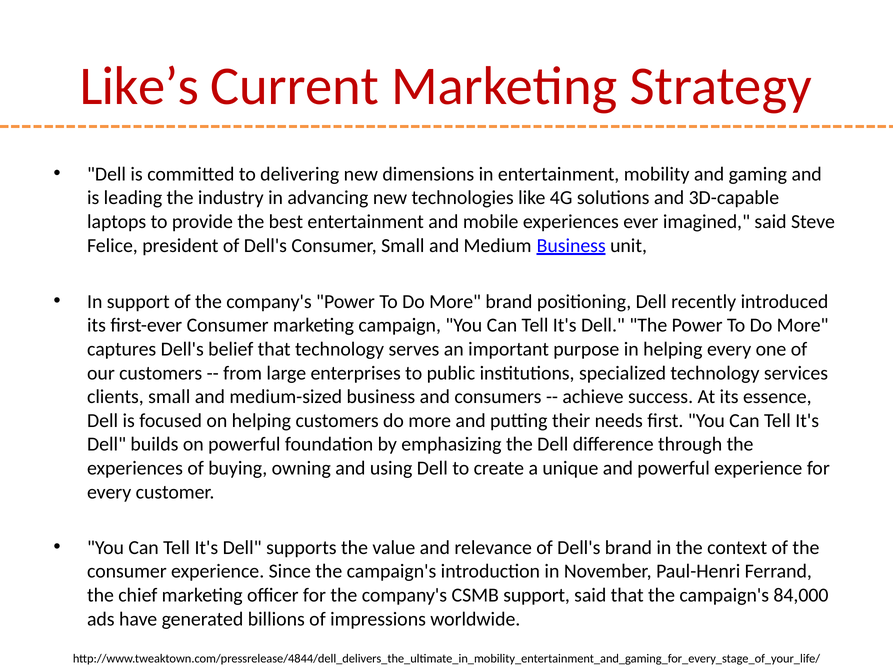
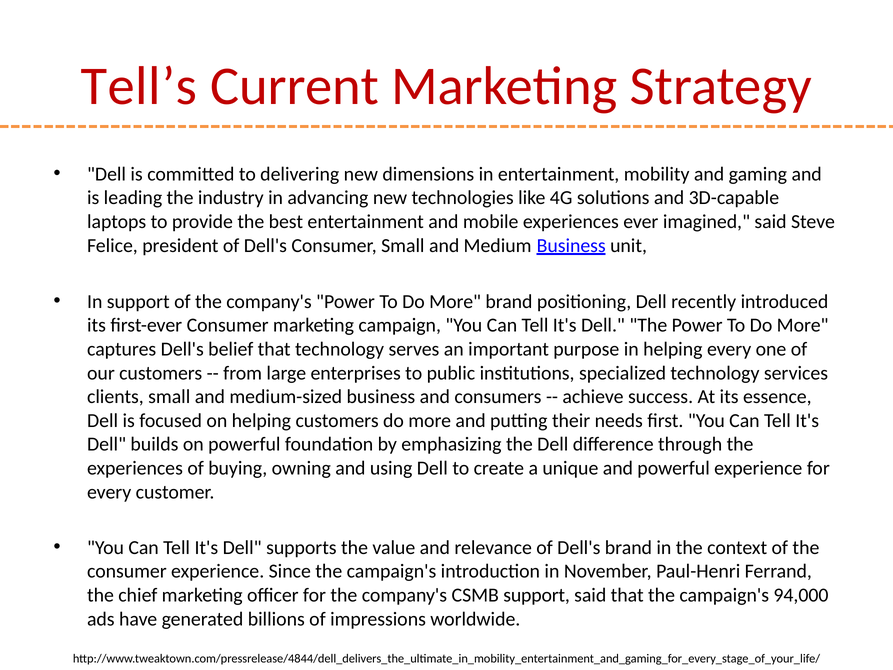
Like’s: Like’s -> Tell’s (139, 86)
84,000: 84,000 -> 94,000 (801, 595)
